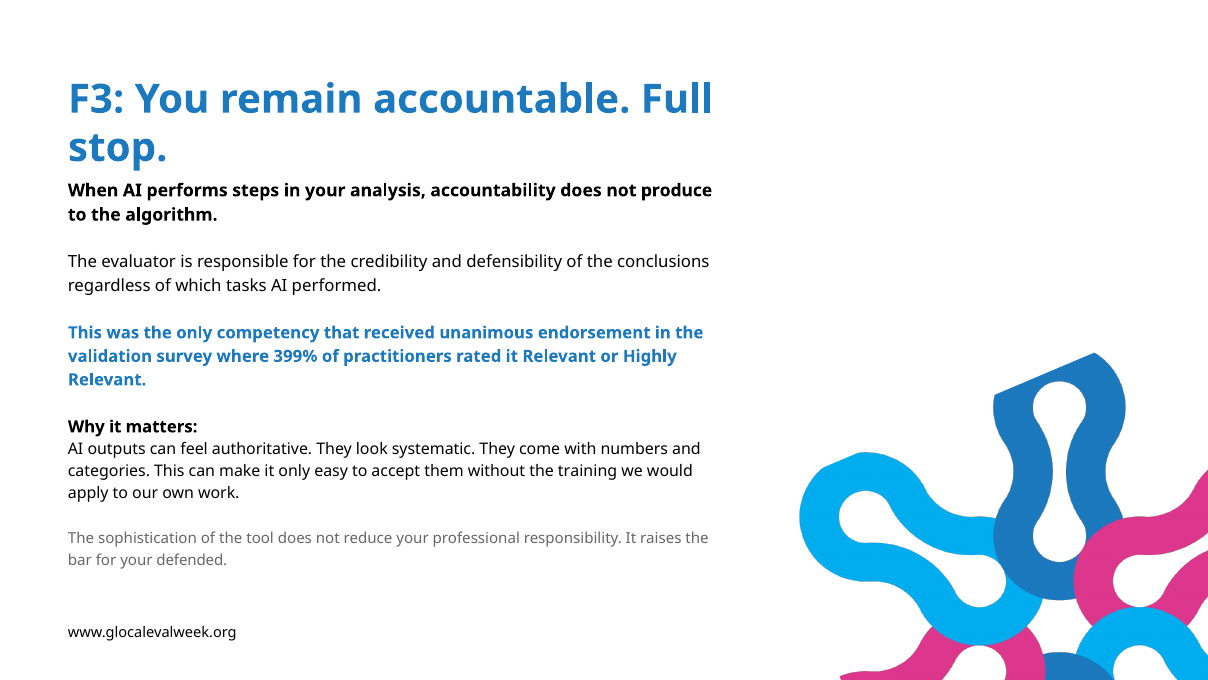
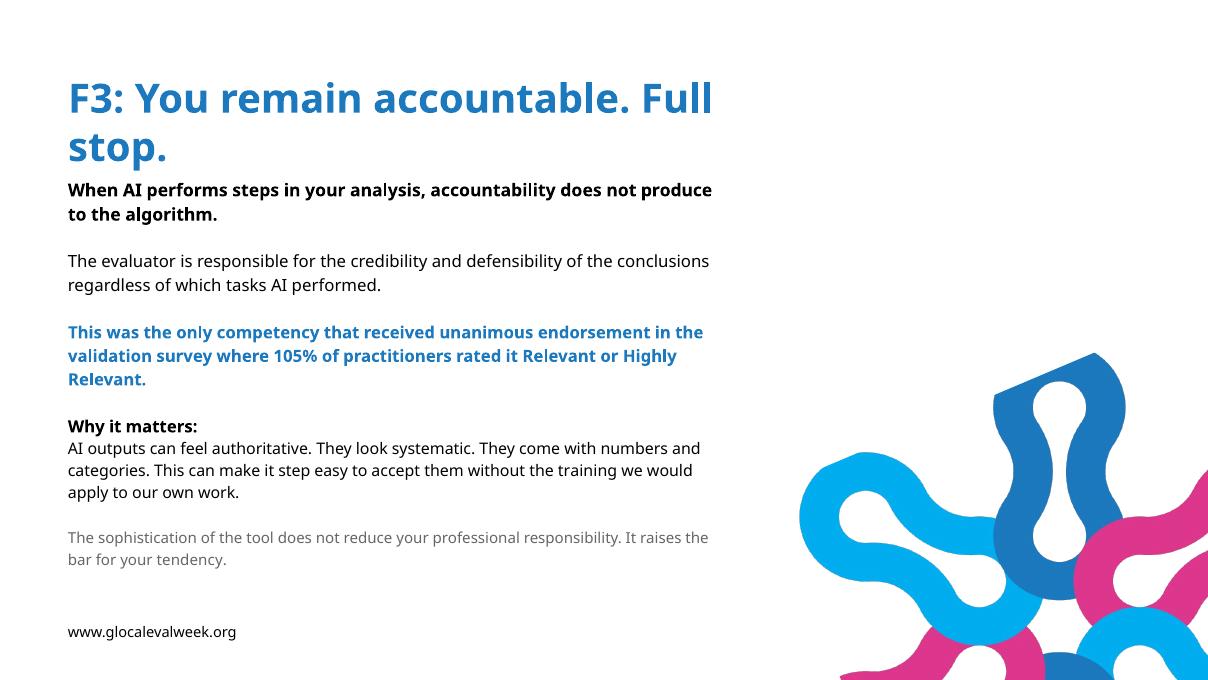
399%: 399% -> 105% (295, 356)
it only: only -> step (294, 471)
defended: defended -> tendency (192, 560)
